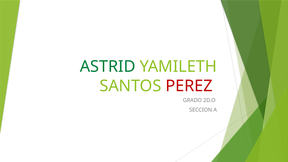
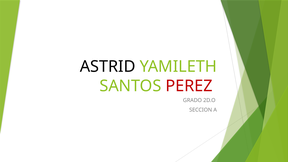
ASTRID colour: green -> black (108, 67)
